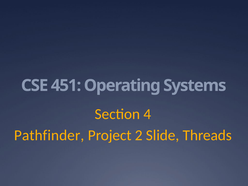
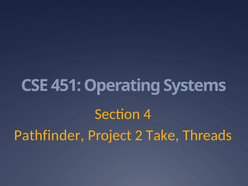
Slide: Slide -> Take (163, 135)
